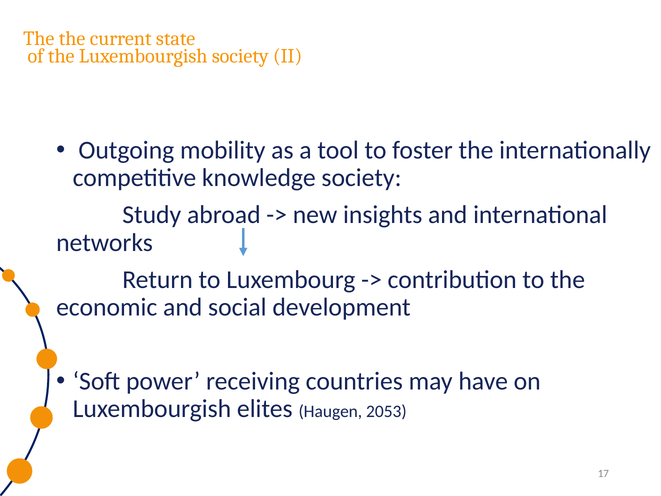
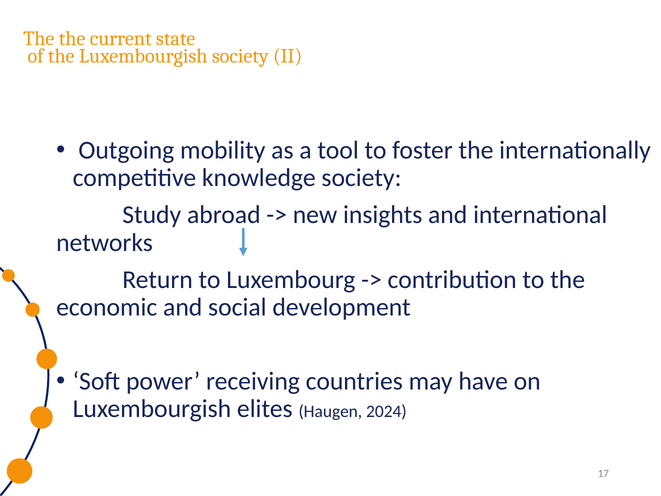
2053: 2053 -> 2024 (386, 411)
